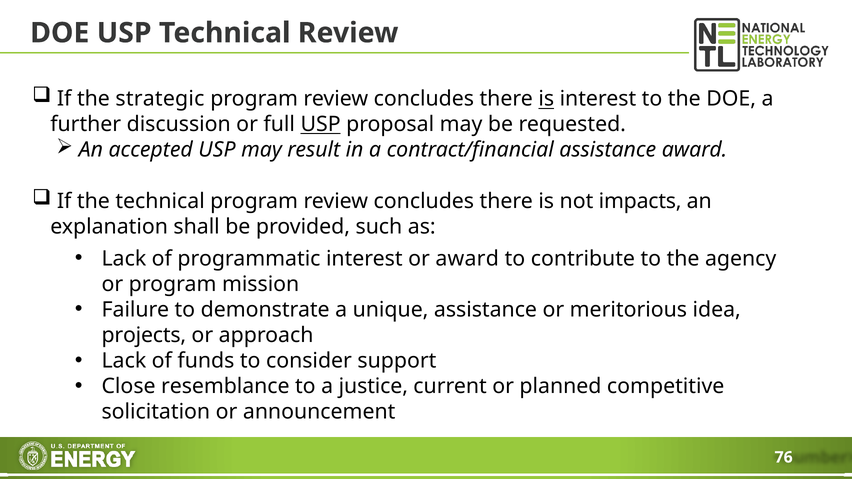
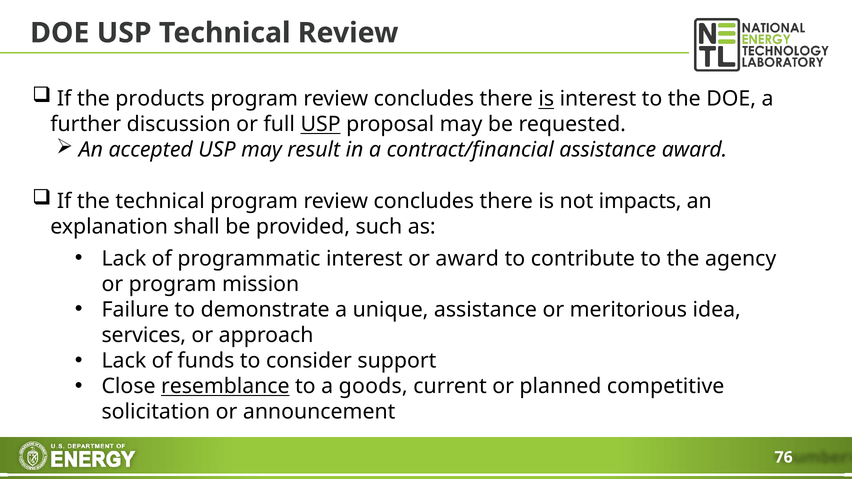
strategic: strategic -> products (160, 99)
projects: projects -> services (144, 335)
resemblance underline: none -> present (225, 386)
justice: justice -> goods (373, 386)
